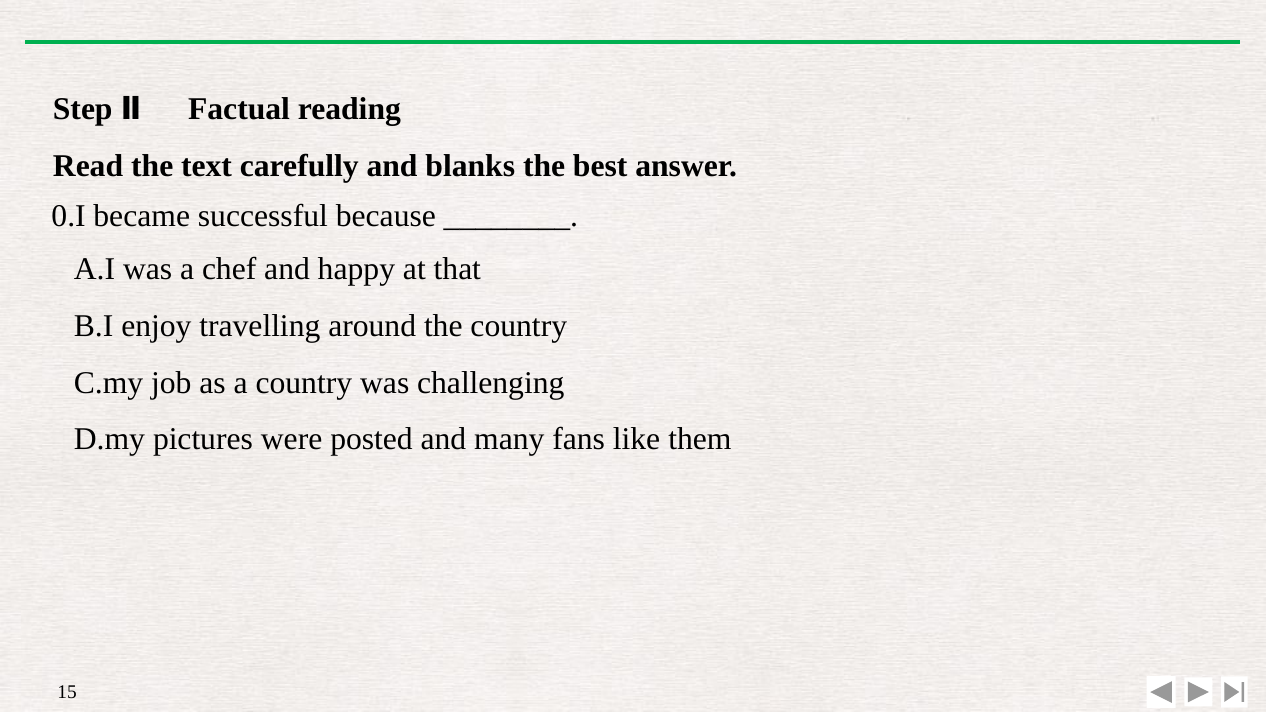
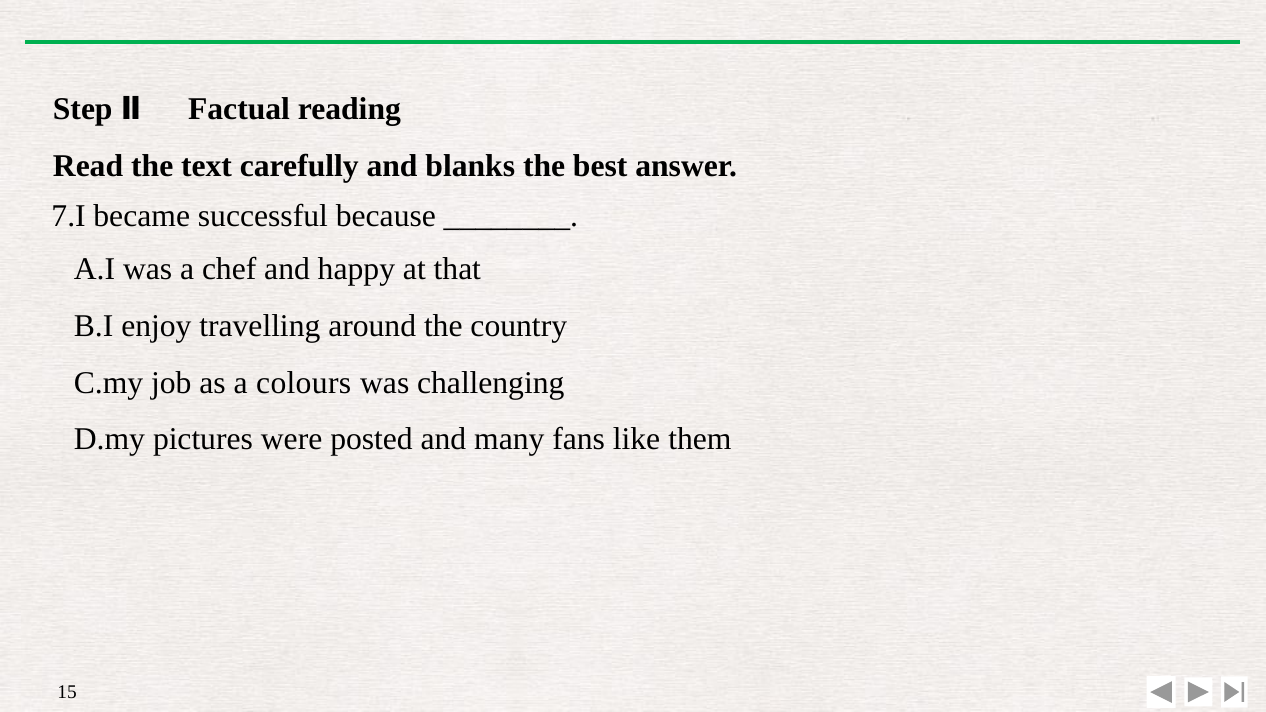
0.I: 0.I -> 7.I (69, 217)
a country: country -> colours (304, 383)
